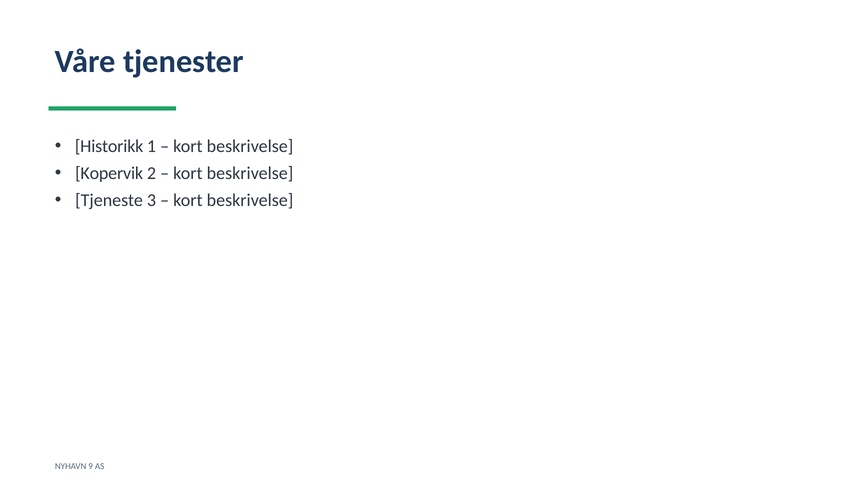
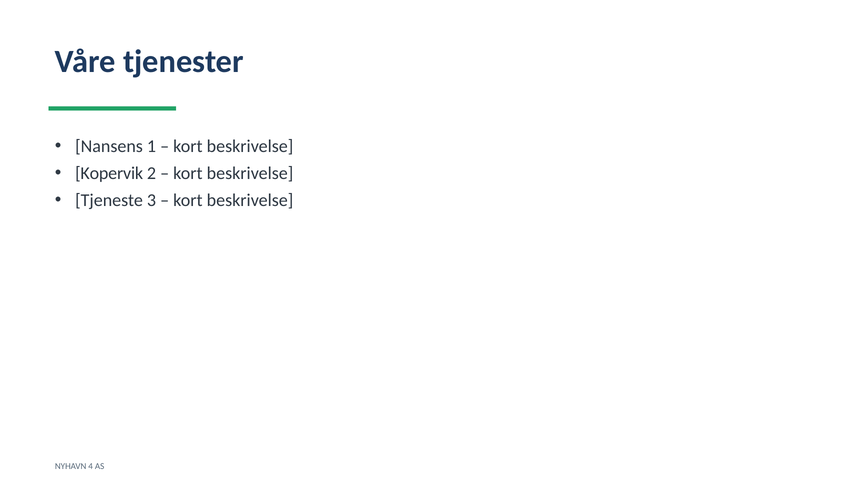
Historikk: Historikk -> Nansens (109, 146)
9: 9 -> 4 (91, 466)
